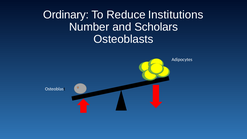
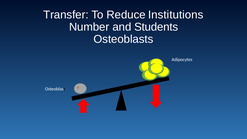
Ordinary: Ordinary -> Transfer (66, 15)
Scholars: Scholars -> Students (156, 27)
